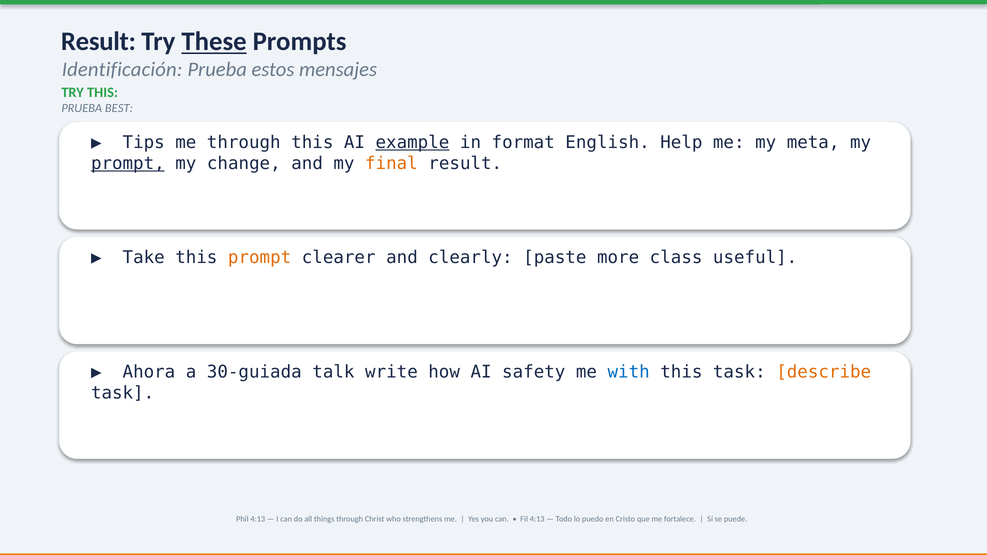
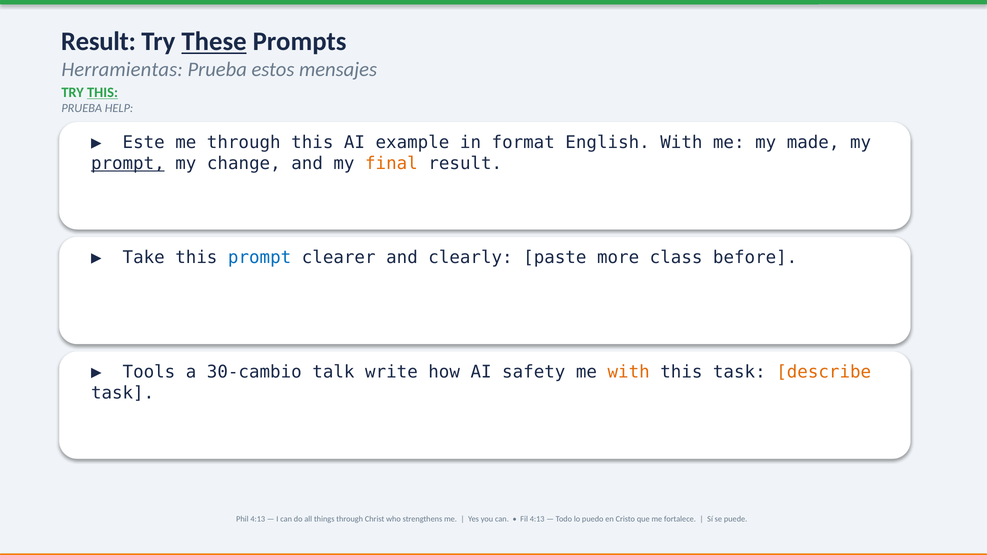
Identificación: Identificación -> Herramientas (122, 70)
THIS underline: none -> present (103, 93)
BEST: BEST -> HELP (119, 108)
Tips: Tips -> Este (144, 143)
example underline: present -> none (412, 143)
English Help: Help -> With (681, 143)
meta: meta -> made (813, 143)
prompt colour: orange -> blue (260, 257)
useful: useful -> before (755, 257)
Ahora: Ahora -> Tools (149, 372)
30-guiada: 30-guiada -> 30-cambio (254, 372)
with colour: blue -> orange (629, 372)
